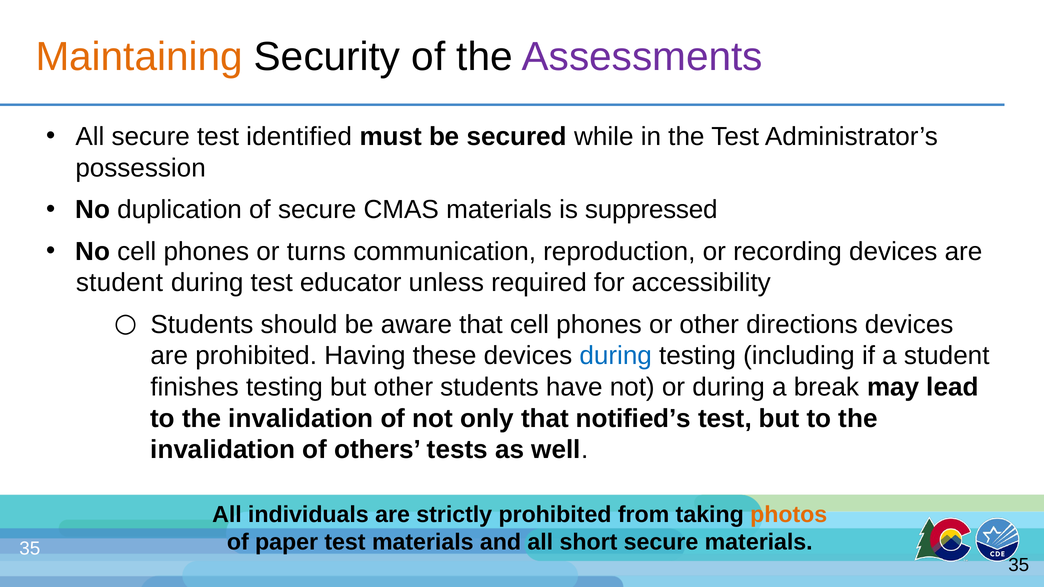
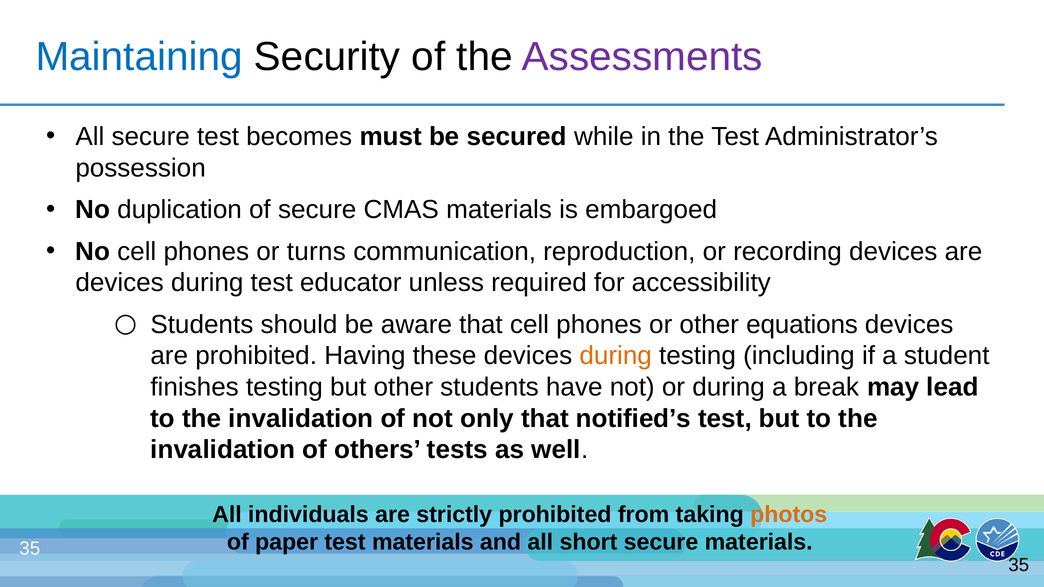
Maintaining colour: orange -> blue (139, 57)
identified: identified -> becomes (299, 137)
suppressed: suppressed -> embargoed (651, 210)
student: student -> devices (120, 283)
directions: directions -> equations (802, 325)
during colour: blue -> orange (616, 356)
